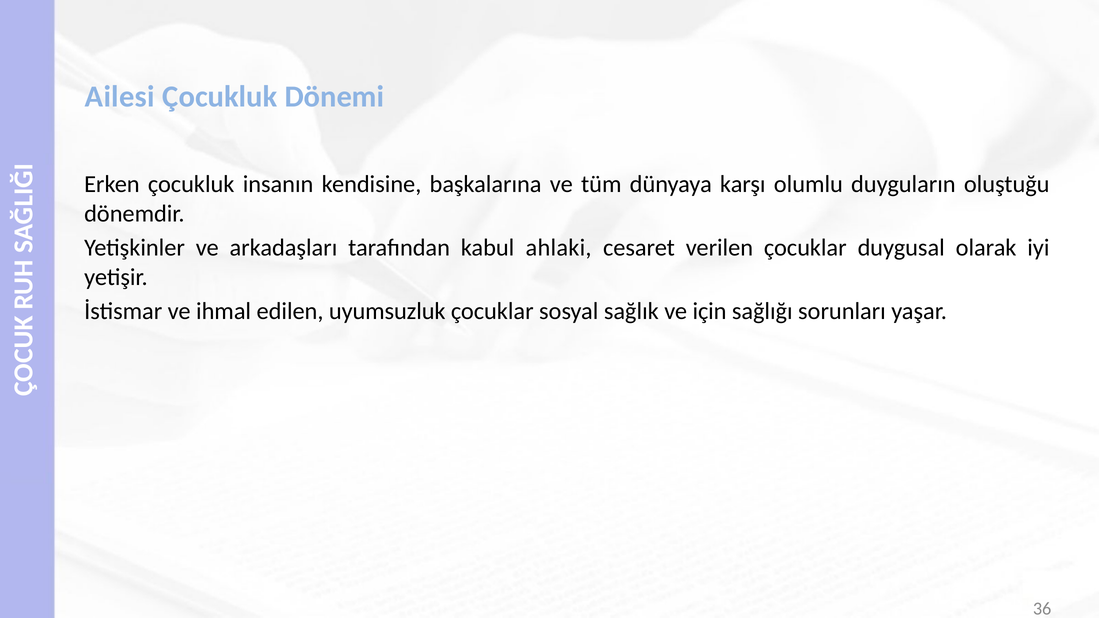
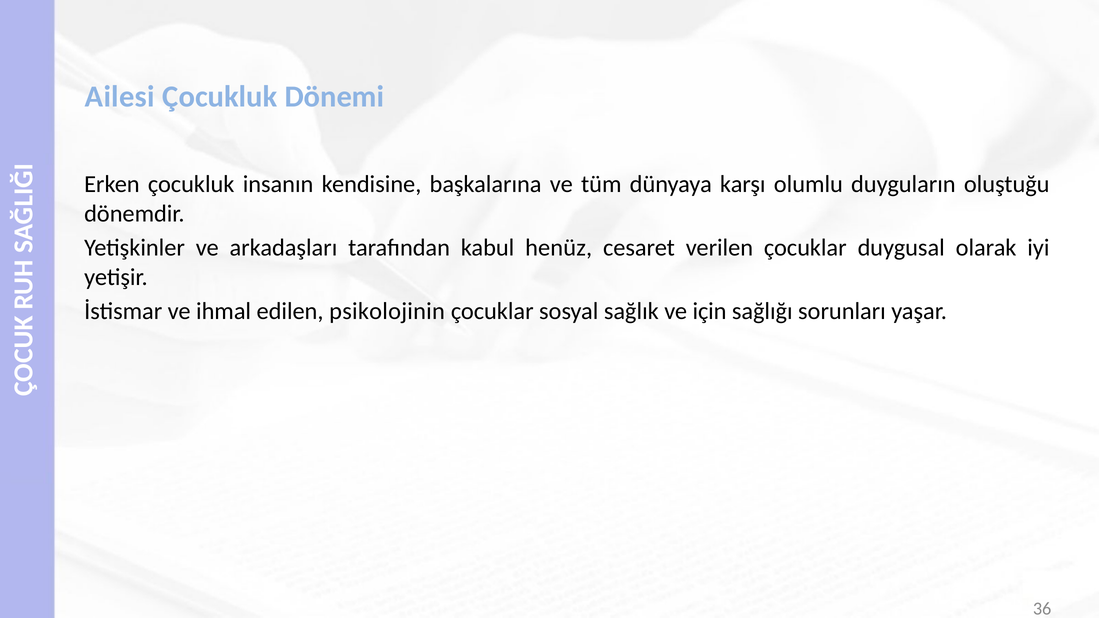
ahlaki: ahlaki -> henüz (559, 248)
uyumsuzluk: uyumsuzluk -> psikolojinin (387, 311)
